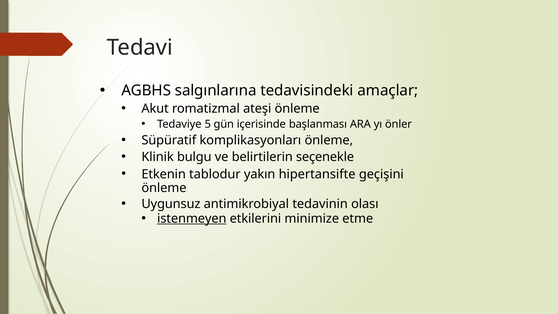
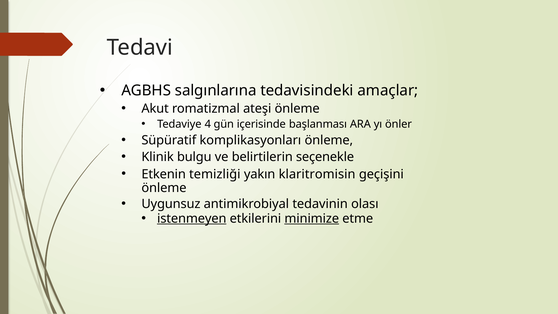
5: 5 -> 4 (208, 124)
tablodur: tablodur -> temizliği (215, 174)
hipertansifte: hipertansifte -> klaritromisin (317, 174)
minimize underline: none -> present (312, 218)
